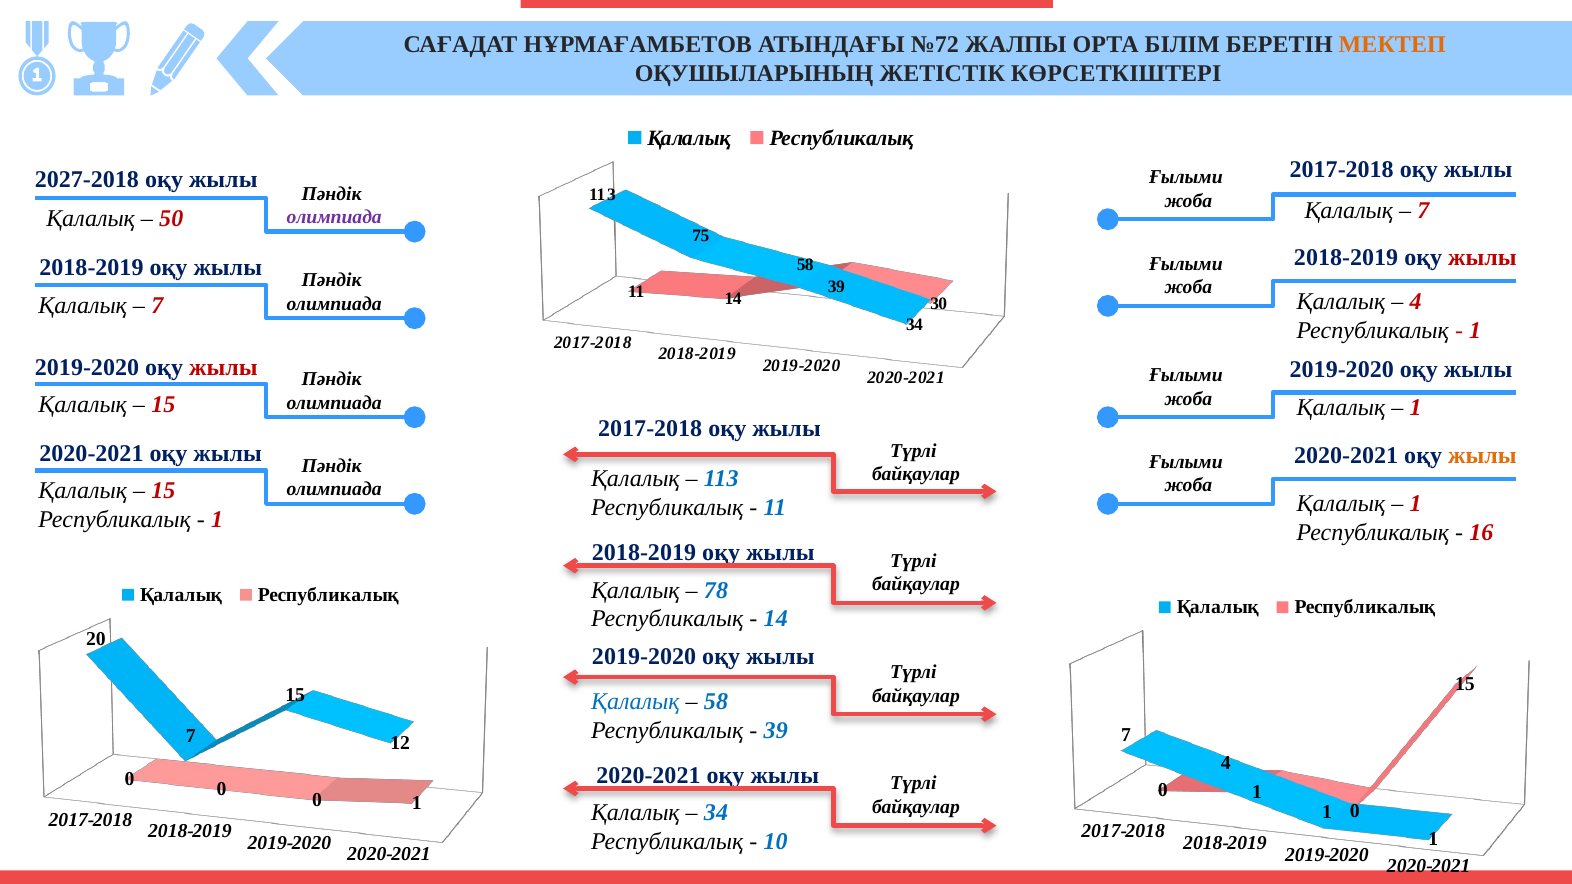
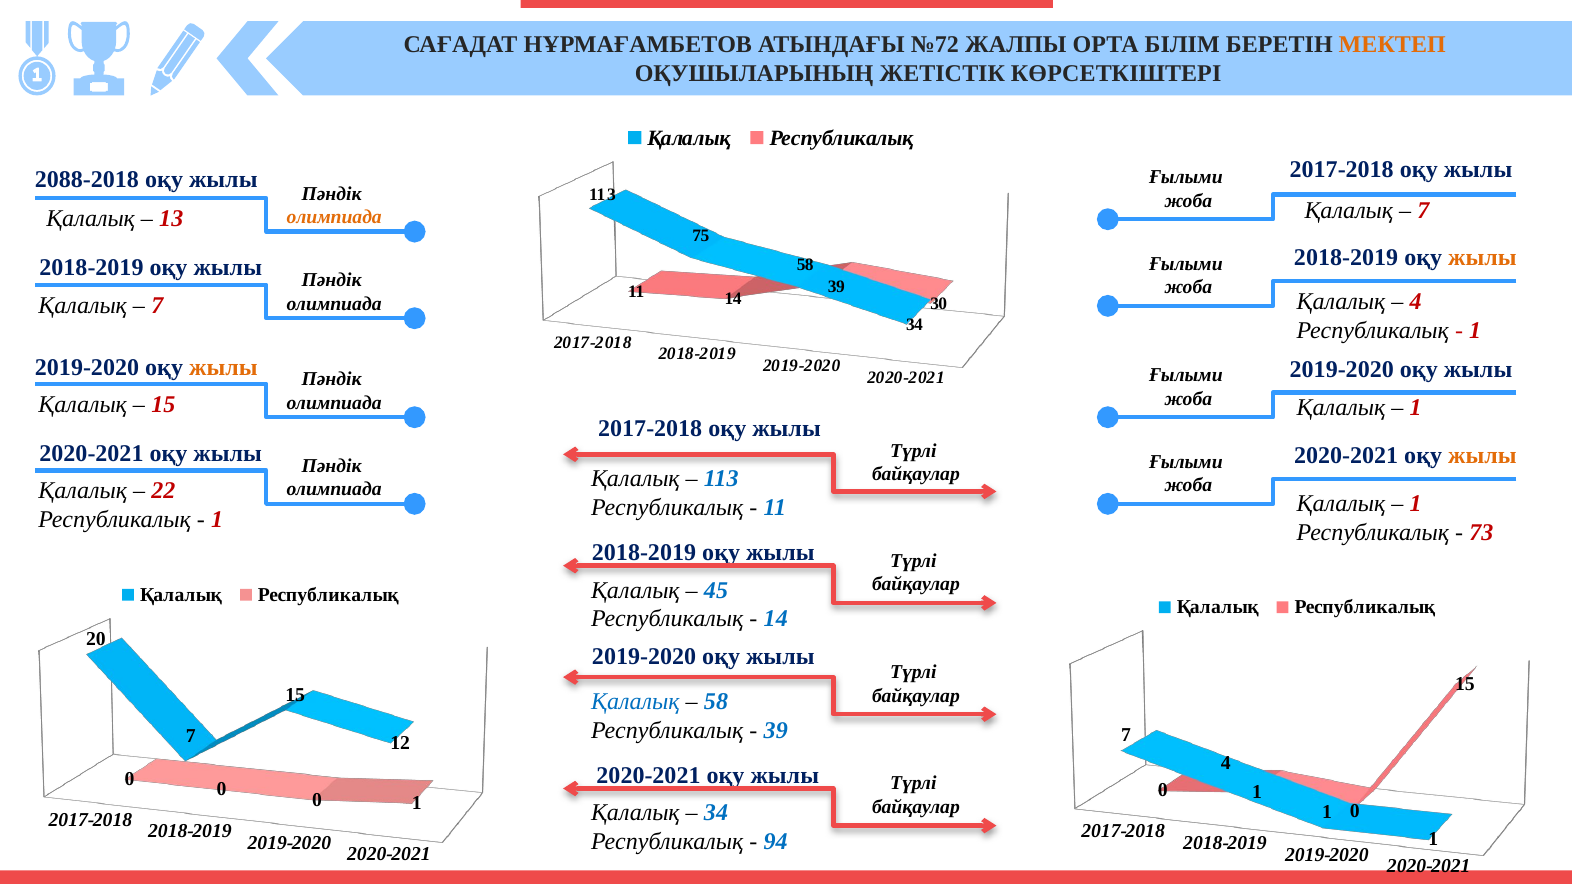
2027-2018: 2027-2018 -> 2088-2018 (87, 179)
50: 50 -> 13 (171, 219)
олимпиада colour: purple -> orange (334, 217)
жылы colour: red -> orange (1482, 258)
жылы colour: red -> orange (223, 367)
15: 15 -> 22 (163, 491)
16: 16 -> 73 (1481, 533)
78: 78 -> 45 (716, 590)
10: 10 -> 94 (776, 842)
